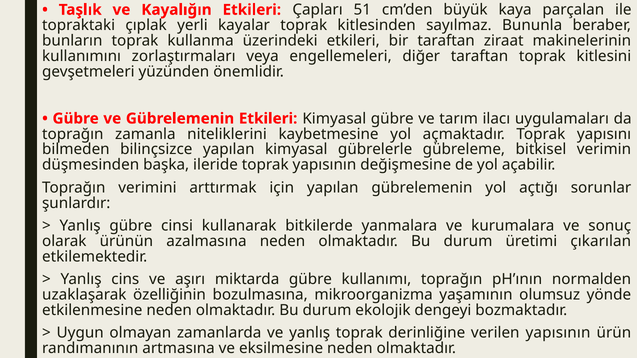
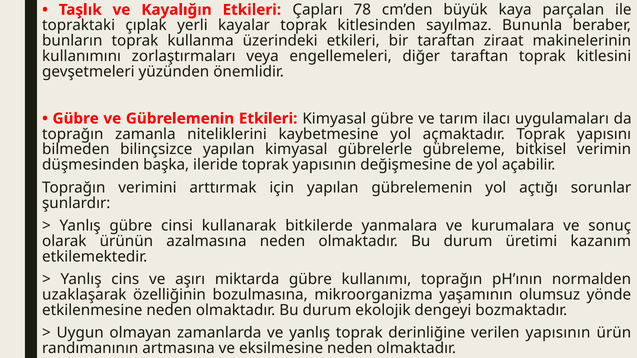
51: 51 -> 78 (362, 10)
çıkarılan: çıkarılan -> kazanım (601, 241)
